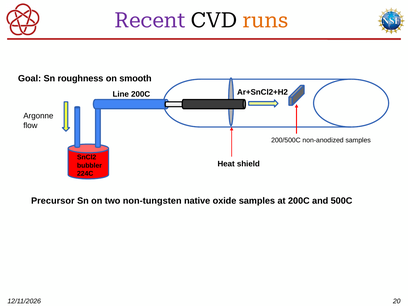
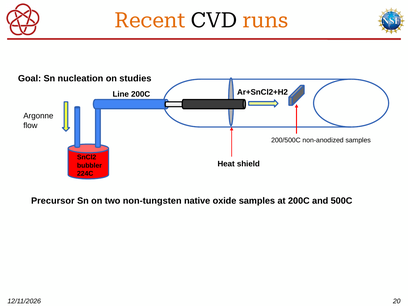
Recent colour: purple -> orange (150, 21)
roughness: roughness -> nucleation (80, 79)
smooth: smooth -> studies (135, 79)
